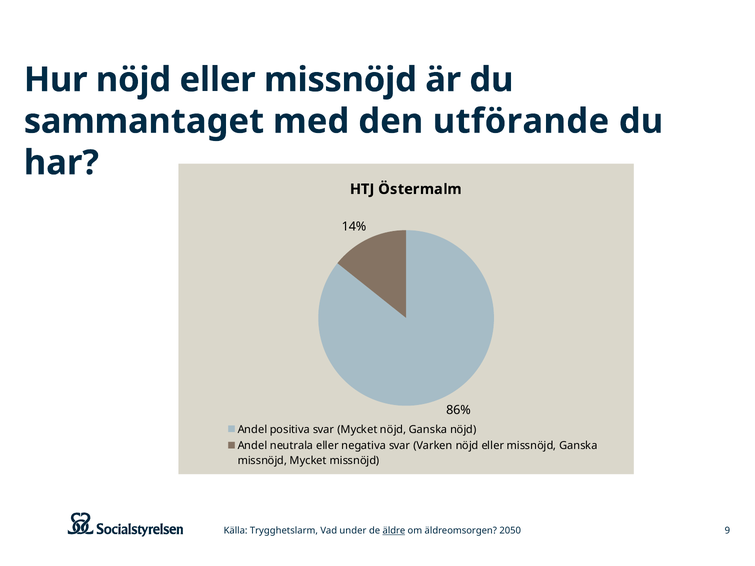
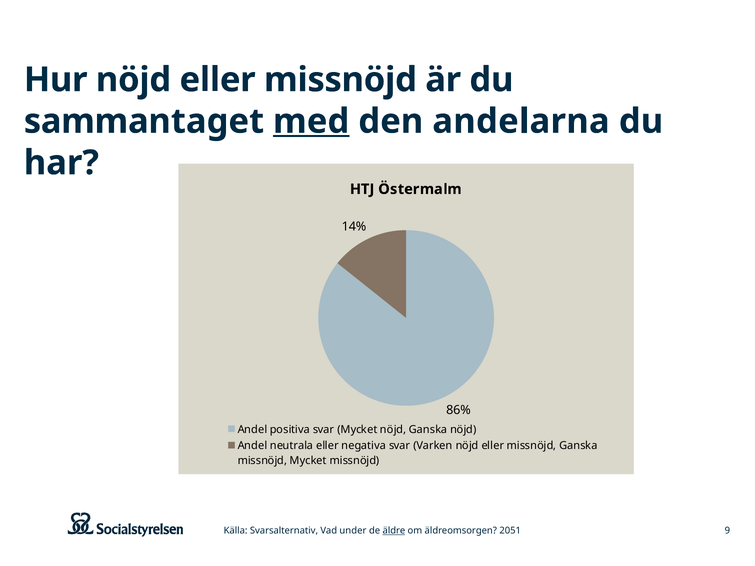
med underline: none -> present (311, 121)
utförande: utförande -> andelarna (521, 121)
Trygghetslarm: Trygghetslarm -> Svarsalternativ (284, 531)
2050: 2050 -> 2051 (510, 531)
